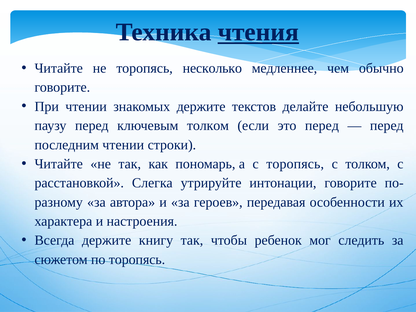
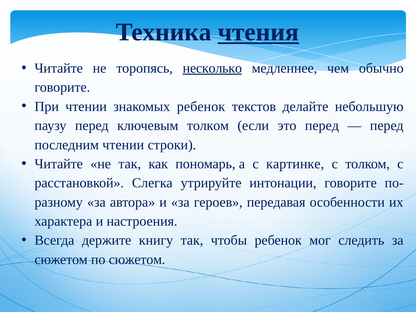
несколько underline: none -> present (212, 68)
знакомых держите: держите -> ребенок (201, 107)
с торопясь: торопясь -> картинке (295, 164)
по торопясь: торопясь -> сюжетом (137, 260)
